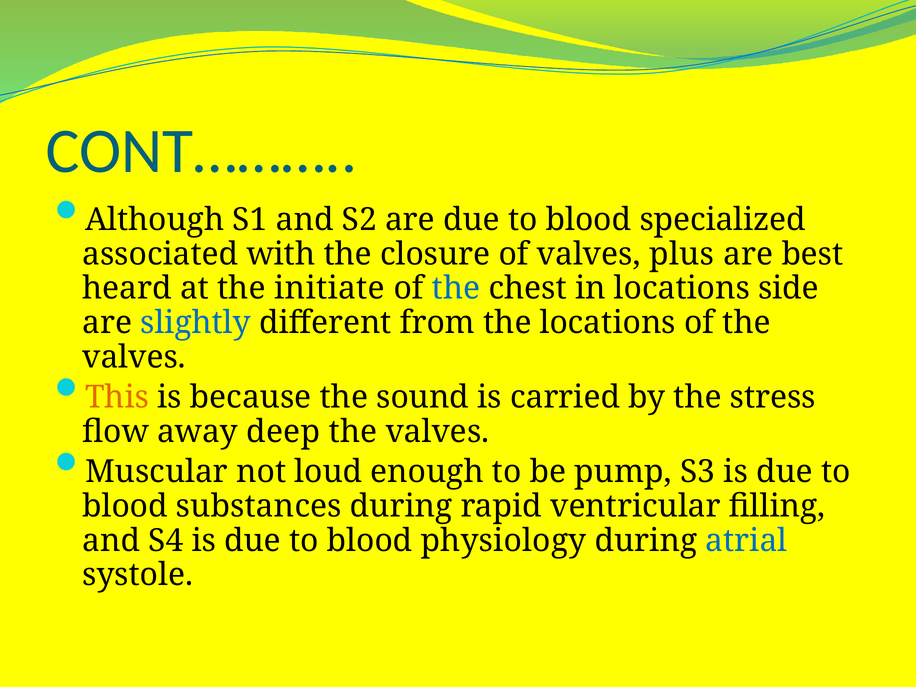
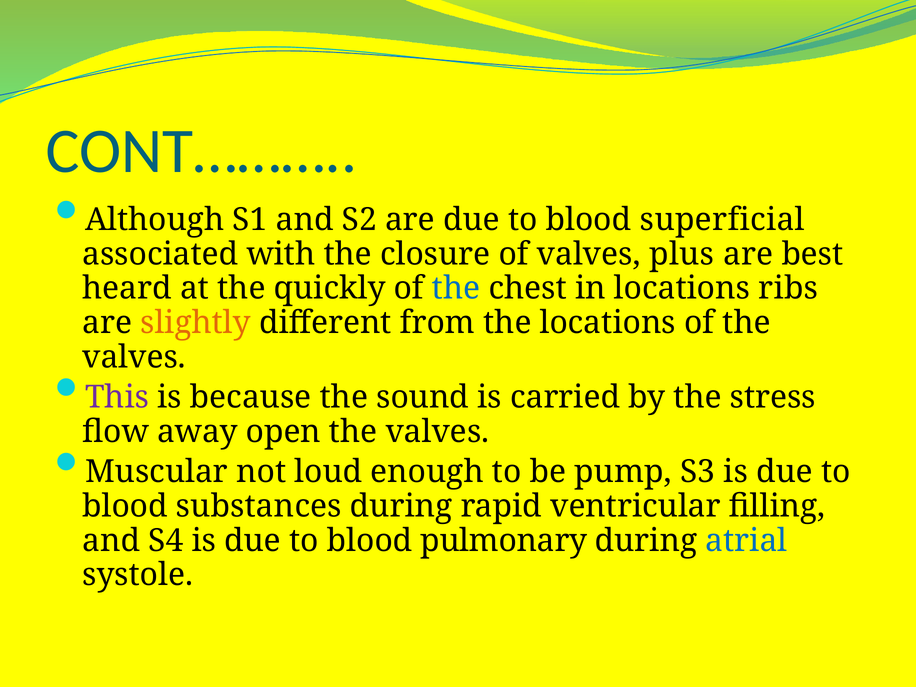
specialized: specialized -> superficial (722, 220)
initiate: initiate -> quickly (330, 288)
side: side -> ribs (788, 288)
slightly colour: blue -> orange (196, 323)
This colour: orange -> purple (117, 397)
deep: deep -> open (283, 432)
physiology: physiology -> pulmonary (504, 541)
